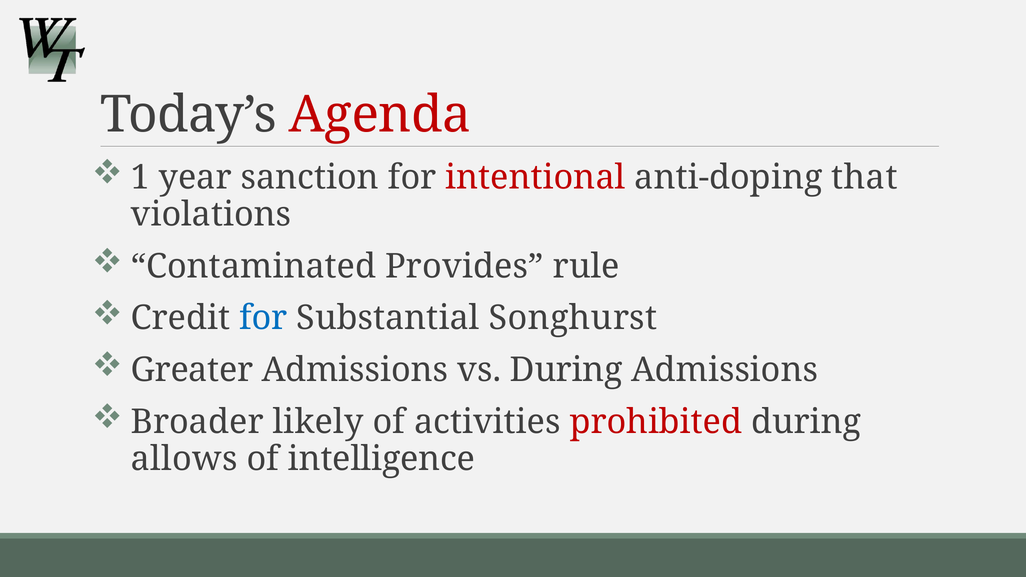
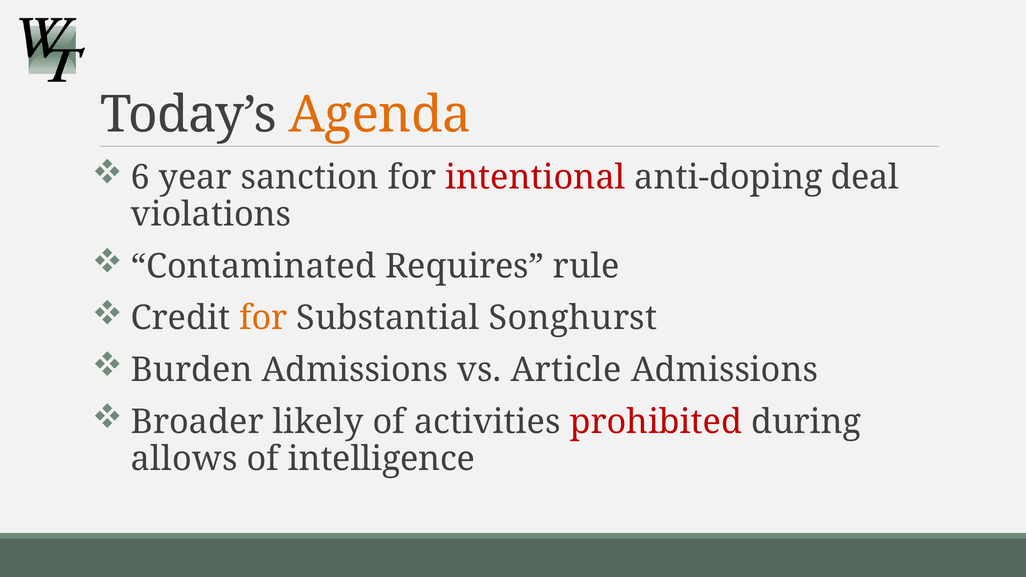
Agenda colour: red -> orange (380, 115)
1: 1 -> 6 (140, 177)
that: that -> deal (865, 177)
Provides: Provides -> Requires (465, 266)
for colour: blue -> orange (263, 318)
Greater: Greater -> Burden (192, 370)
vs During: During -> Article (566, 370)
